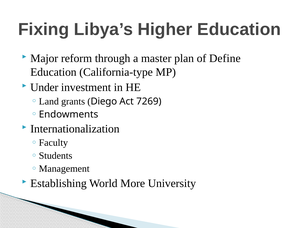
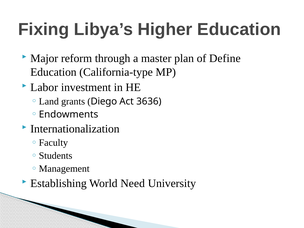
Under: Under -> Labor (44, 87)
7269: 7269 -> 3636 (149, 101)
More: More -> Need (133, 183)
